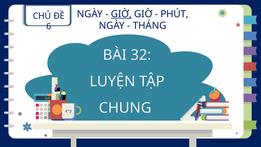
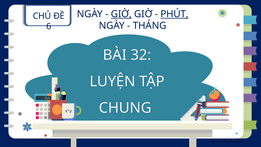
PHÚT underline: none -> present (174, 14)
